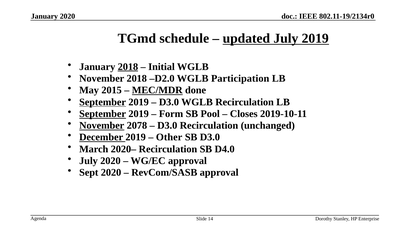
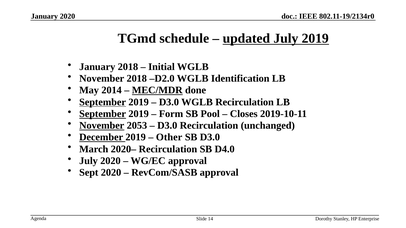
2018 underline: present -> none (128, 67)
Participation: Participation -> Identification (240, 79)
2015: 2015 -> 2014 (112, 90)
2078: 2078 -> 2053 (137, 126)
